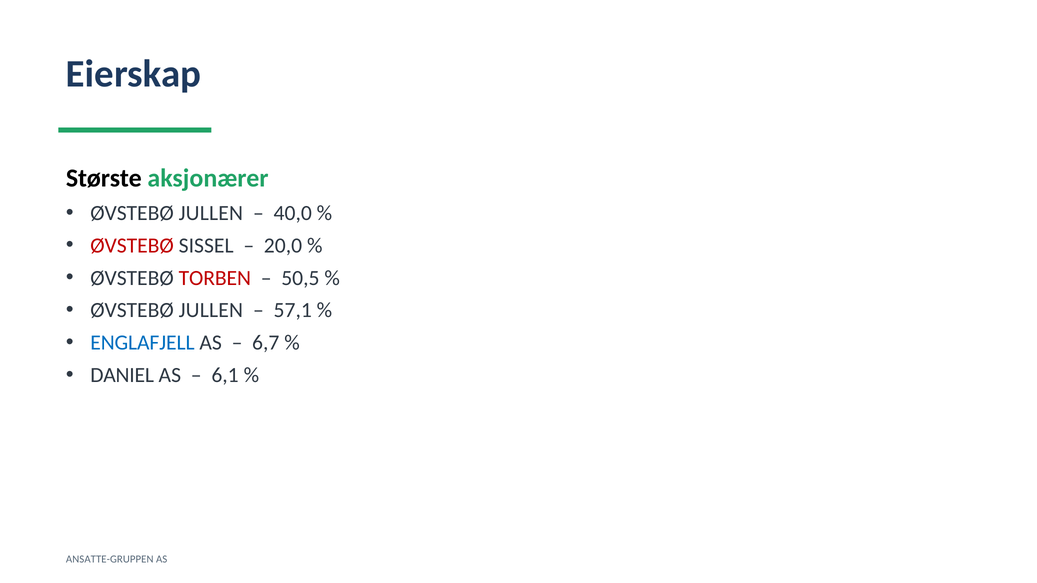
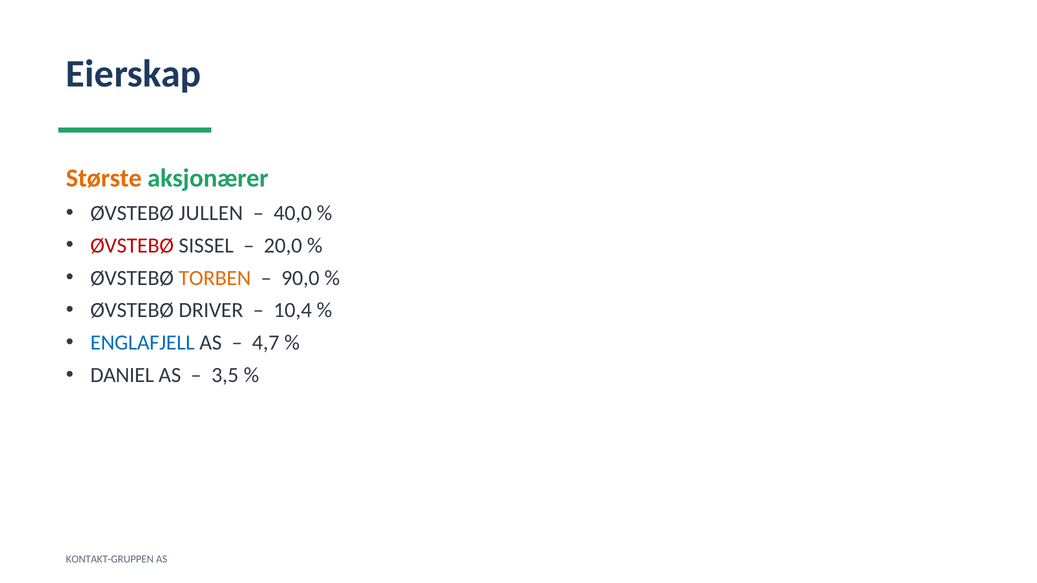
Største colour: black -> orange (104, 179)
TORBEN colour: red -> orange (215, 278)
50,5: 50,5 -> 90,0 (300, 278)
JULLEN: JULLEN -> DRIVER (211, 311)
57,1: 57,1 -> 10,4 (293, 311)
6,7: 6,7 -> 4,7 (266, 343)
6,1: 6,1 -> 3,5 (225, 375)
ANSATTE-GRUPPEN: ANSATTE-GRUPPEN -> KONTAKT-GRUPPEN (110, 560)
